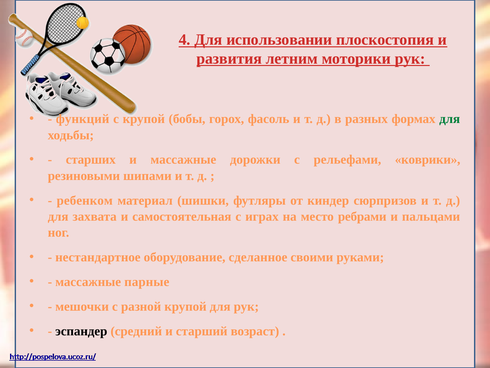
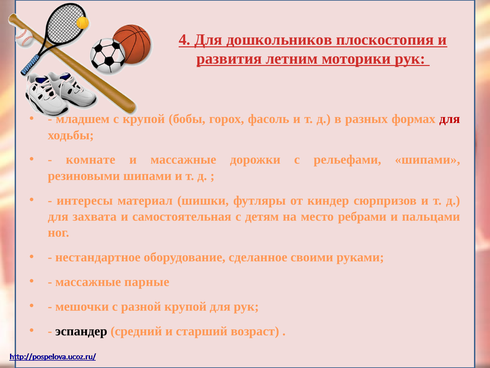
использовании: использовании -> дошкольников (279, 40)
функций: функций -> младшем (83, 119)
для colour: green -> red (450, 119)
старших: старших -> комнате (91, 159)
рельефами коврики: коврики -> шипами (428, 159)
ребенком: ребенком -> интересы (85, 200)
играх: играх -> детям (262, 216)
